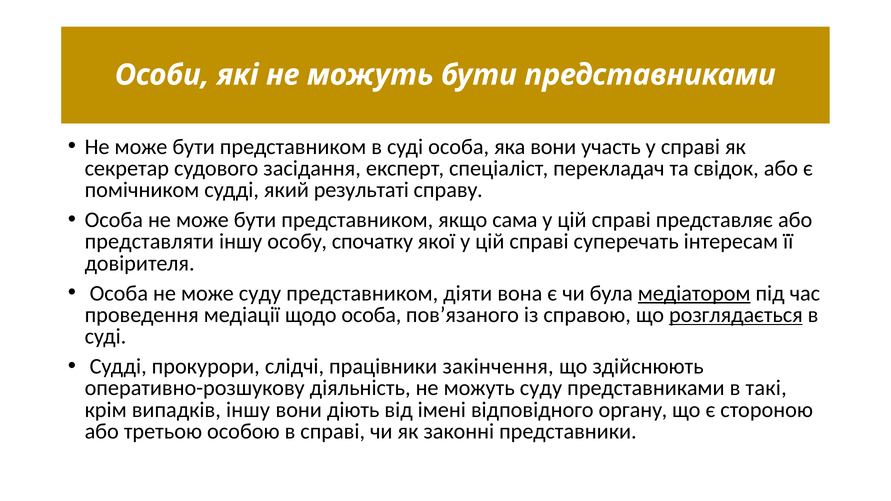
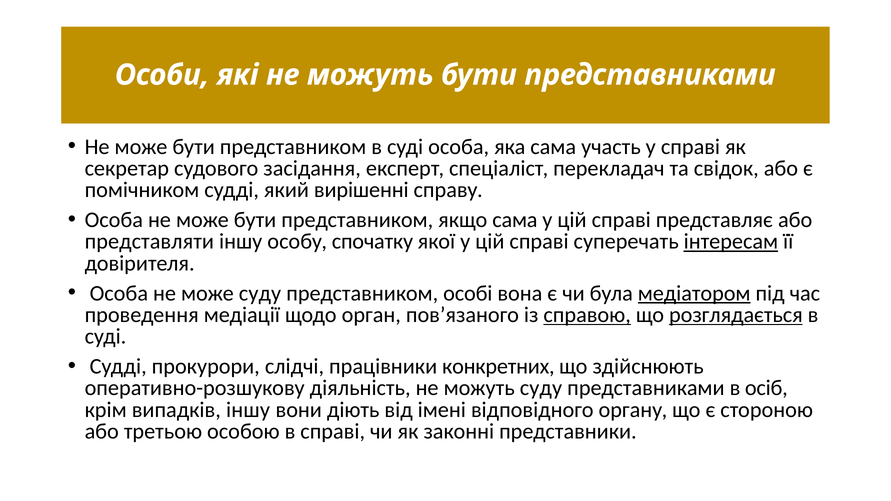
яка вони: вони -> сама (553, 147)
результаті: результаті -> вирішенні (361, 190)
інтересам underline: none -> present (731, 242)
діяти: діяти -> особі (468, 293)
щодо особа: особа -> орган (371, 315)
справою underline: none -> present (587, 315)
закінчення: закінчення -> конкретних (498, 367)
такі: такі -> осіб (766, 388)
